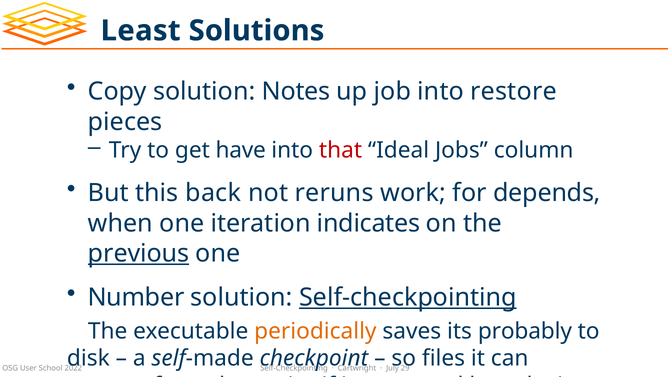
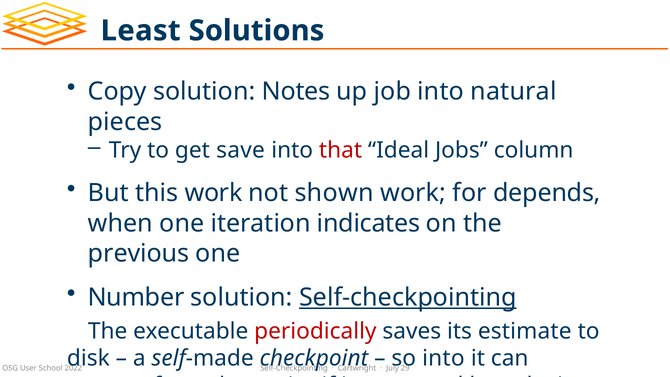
restore: restore -> natural (514, 92)
have: have -> save (241, 150)
this back: back -> work (214, 193)
reruns: reruns -> shown (334, 193)
previous underline: present -> none (138, 253)
periodically colour: orange -> red (315, 331)
probably: probably -> estimate (525, 331)
files: files -> into (443, 358)
